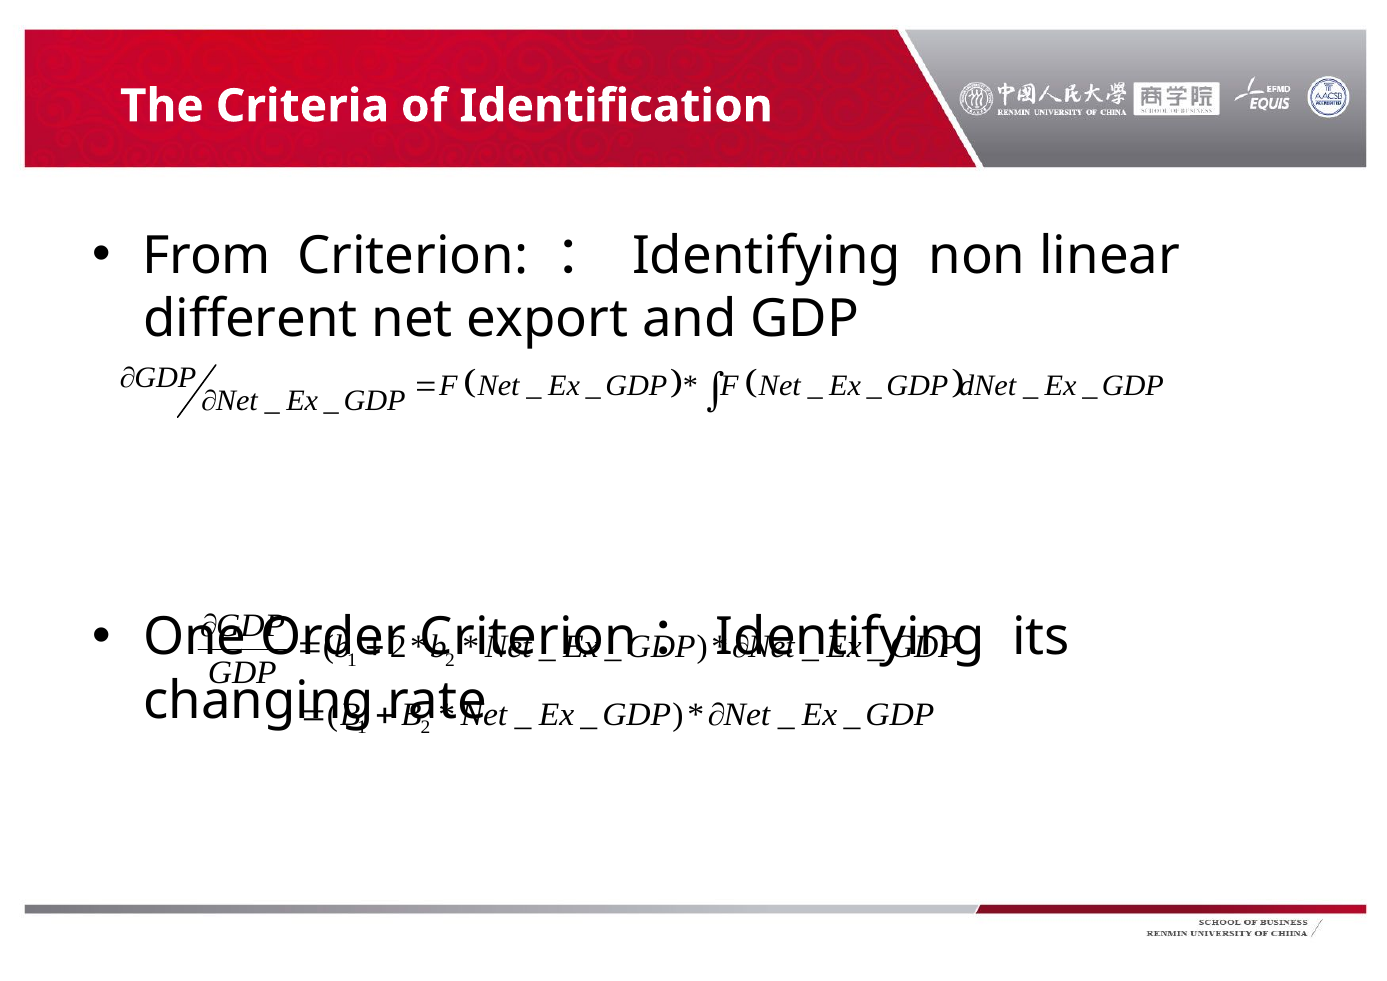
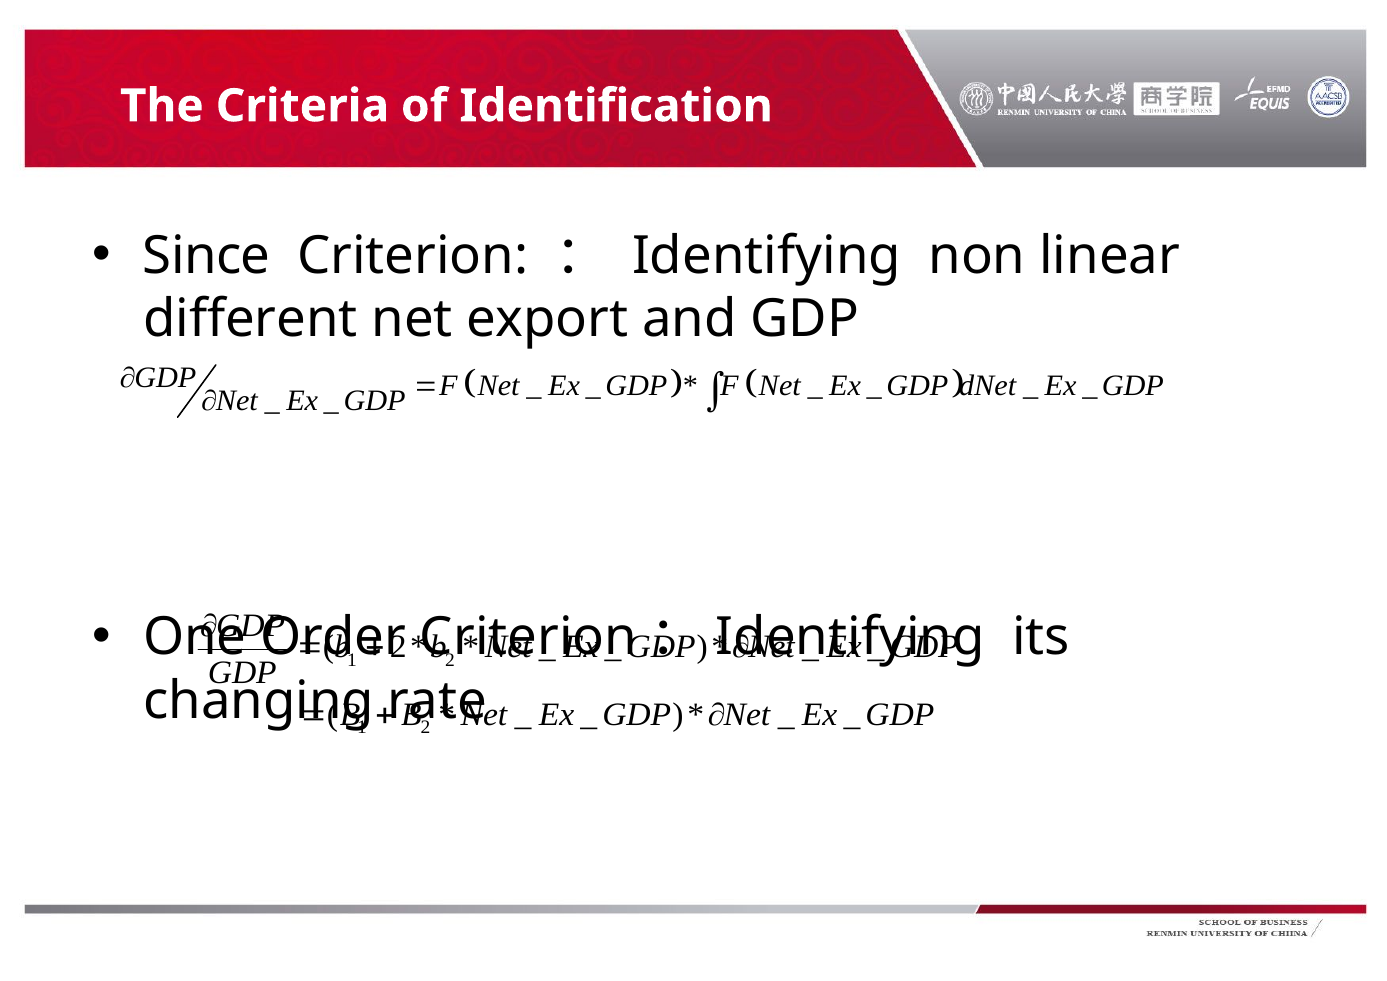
From: From -> Since (207, 256)
